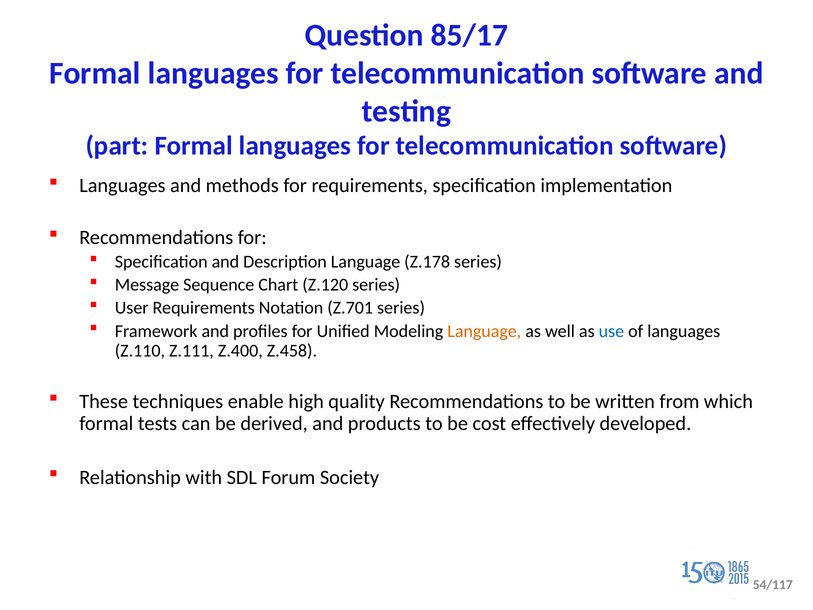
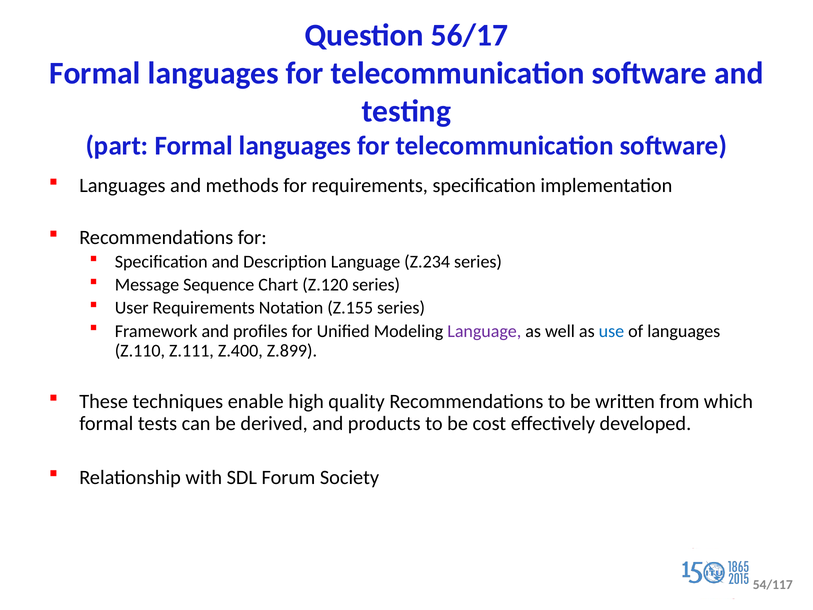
85/17: 85/17 -> 56/17 (470, 35)
Z.178: Z.178 -> Z.234 (427, 262)
Z.701: Z.701 -> Z.155 (350, 308)
Language colour: orange -> purple (484, 331)
Z.458: Z.458 -> Z.899 (292, 350)
